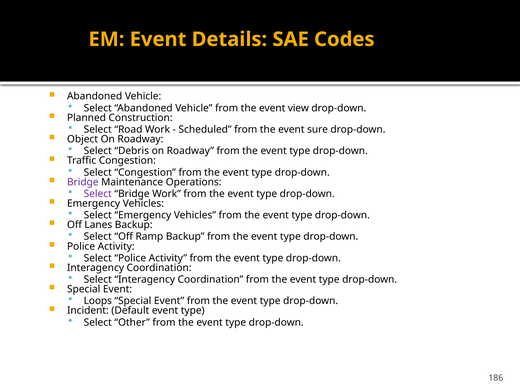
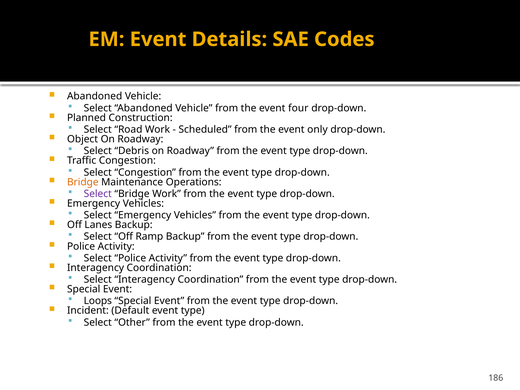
view: view -> four (298, 108)
sure: sure -> only (317, 129)
Bridge colour: purple -> orange (83, 182)
